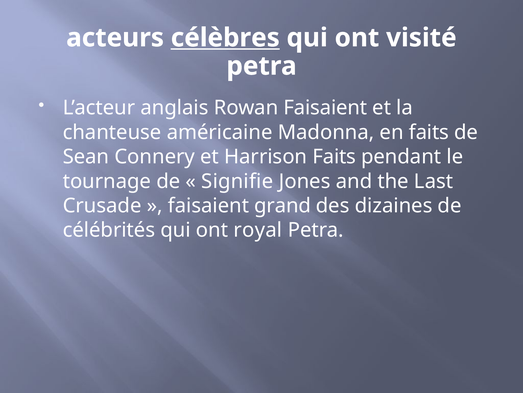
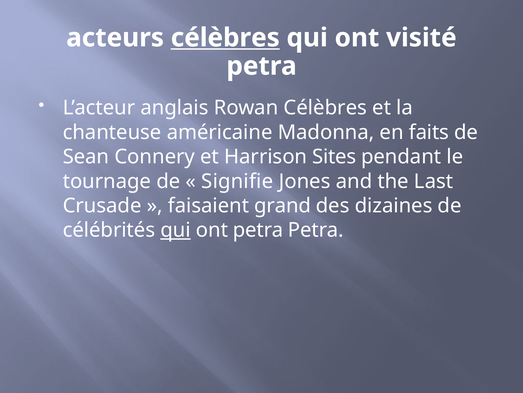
Rowan Faisaient: Faisaient -> Célèbres (325, 108)
Harrison Faits: Faits -> Sites (334, 157)
qui underline: none -> present (176, 230)
ont royal: royal -> petra (258, 230)
